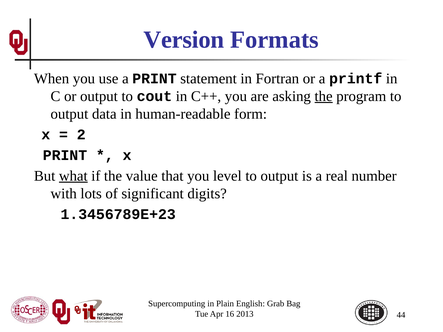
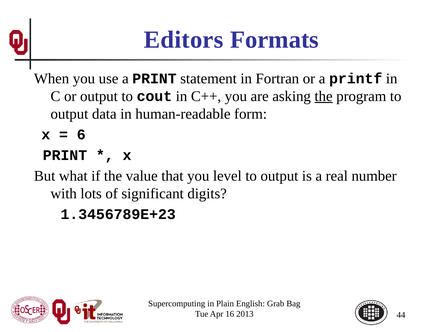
Version: Version -> Editors (184, 40)
2: 2 -> 6 (81, 135)
what underline: present -> none (73, 176)
